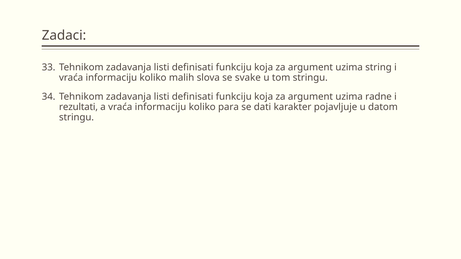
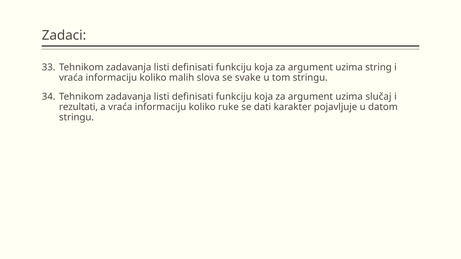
radne: radne -> slučaj (378, 97)
para: para -> ruke (228, 107)
